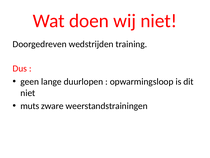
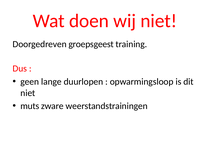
wedstrijden: wedstrijden -> groepsgeest (91, 44)
